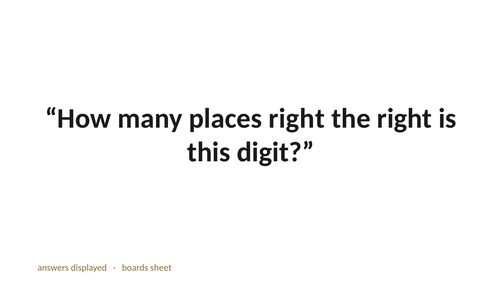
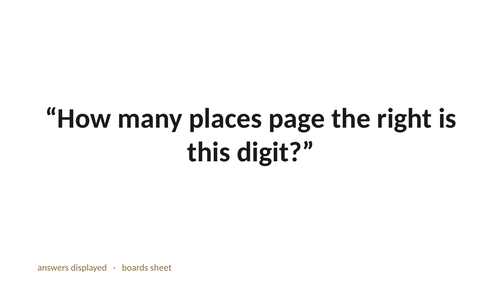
places right: right -> page (297, 119)
